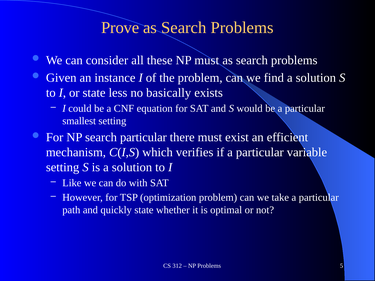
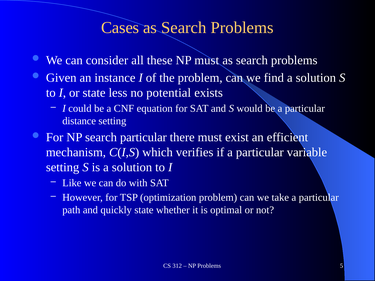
Prove: Prove -> Cases (120, 28)
basically: basically -> potential (169, 93)
smallest: smallest -> distance (79, 121)
